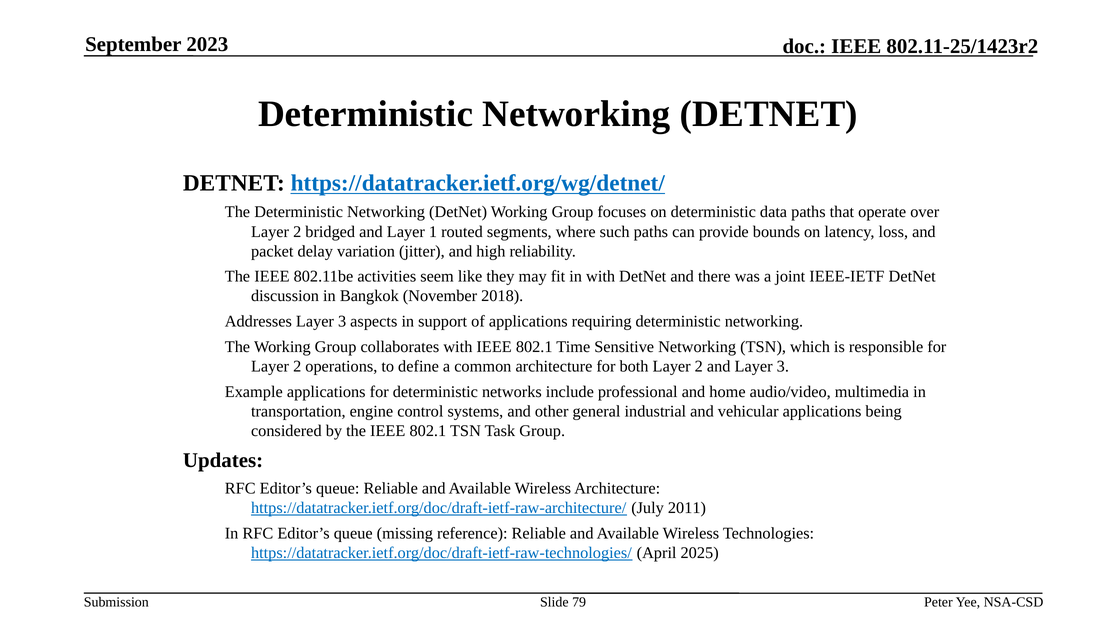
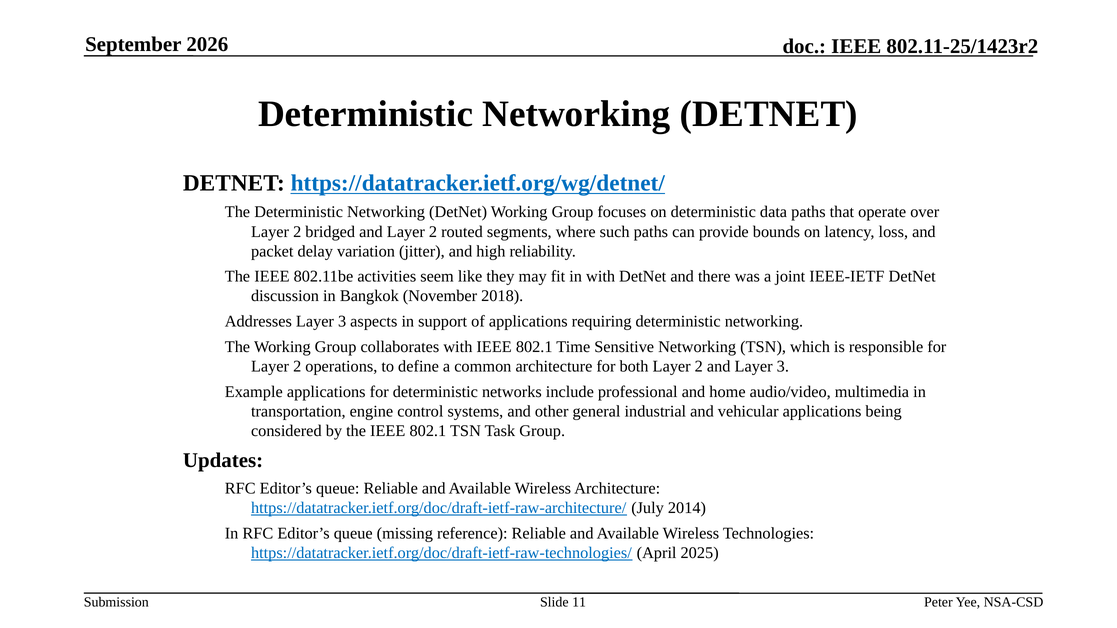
2023: 2023 -> 2026 (207, 44)
and Layer 1: 1 -> 2 (433, 232)
2011: 2011 -> 2014 (687, 508)
79: 79 -> 11 (579, 603)
